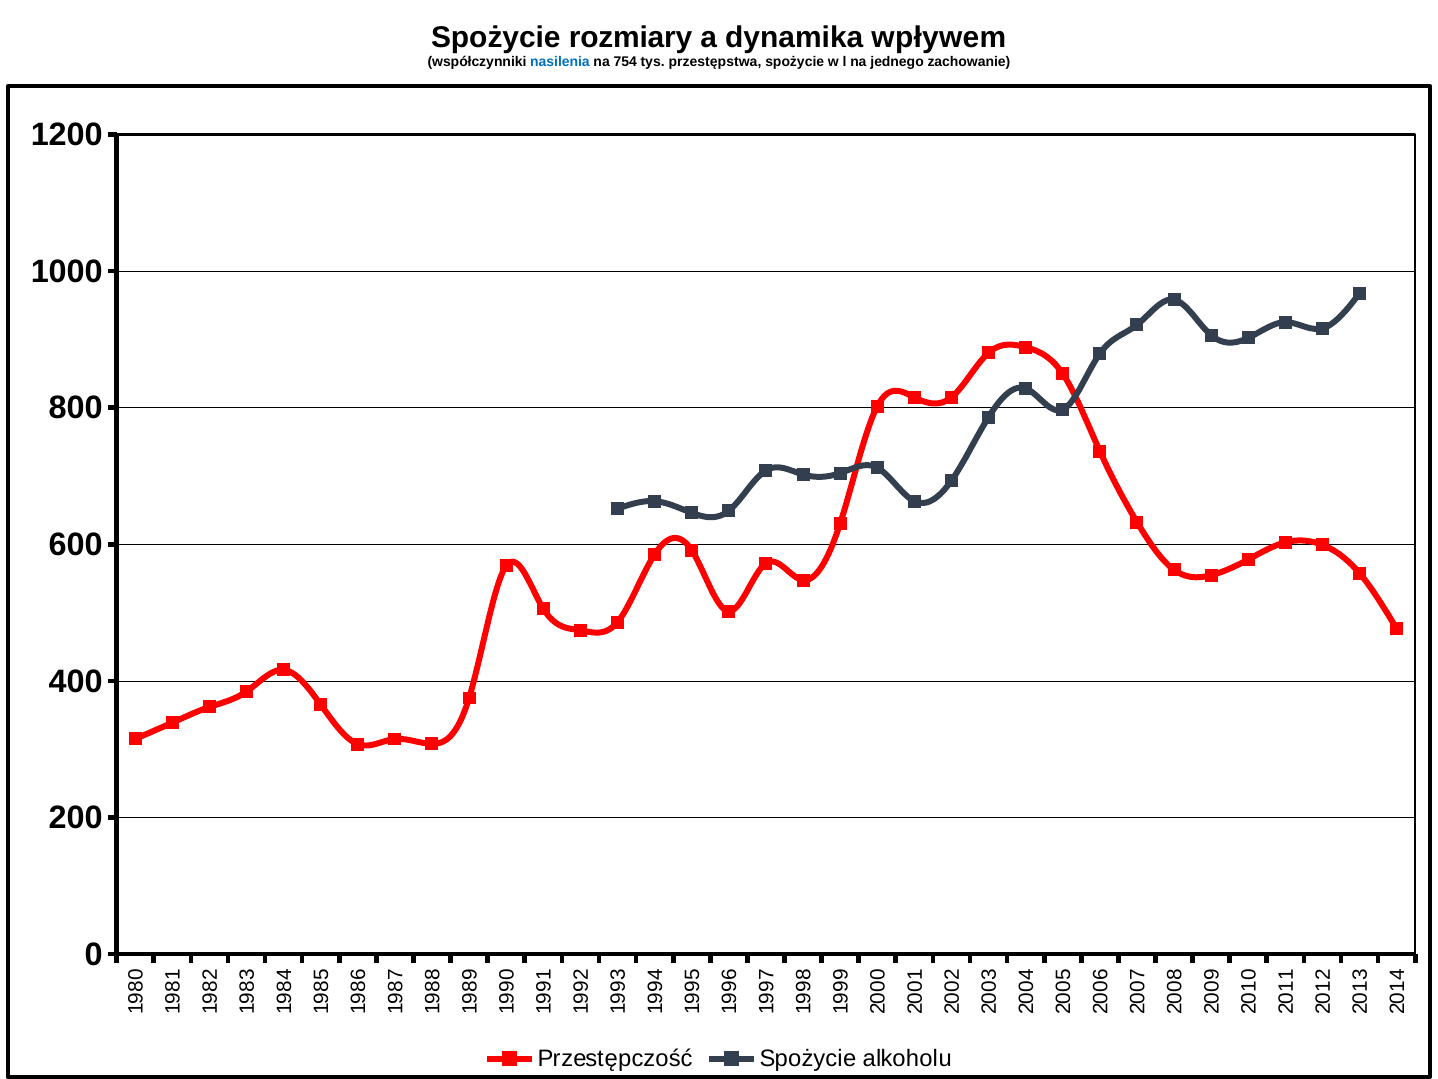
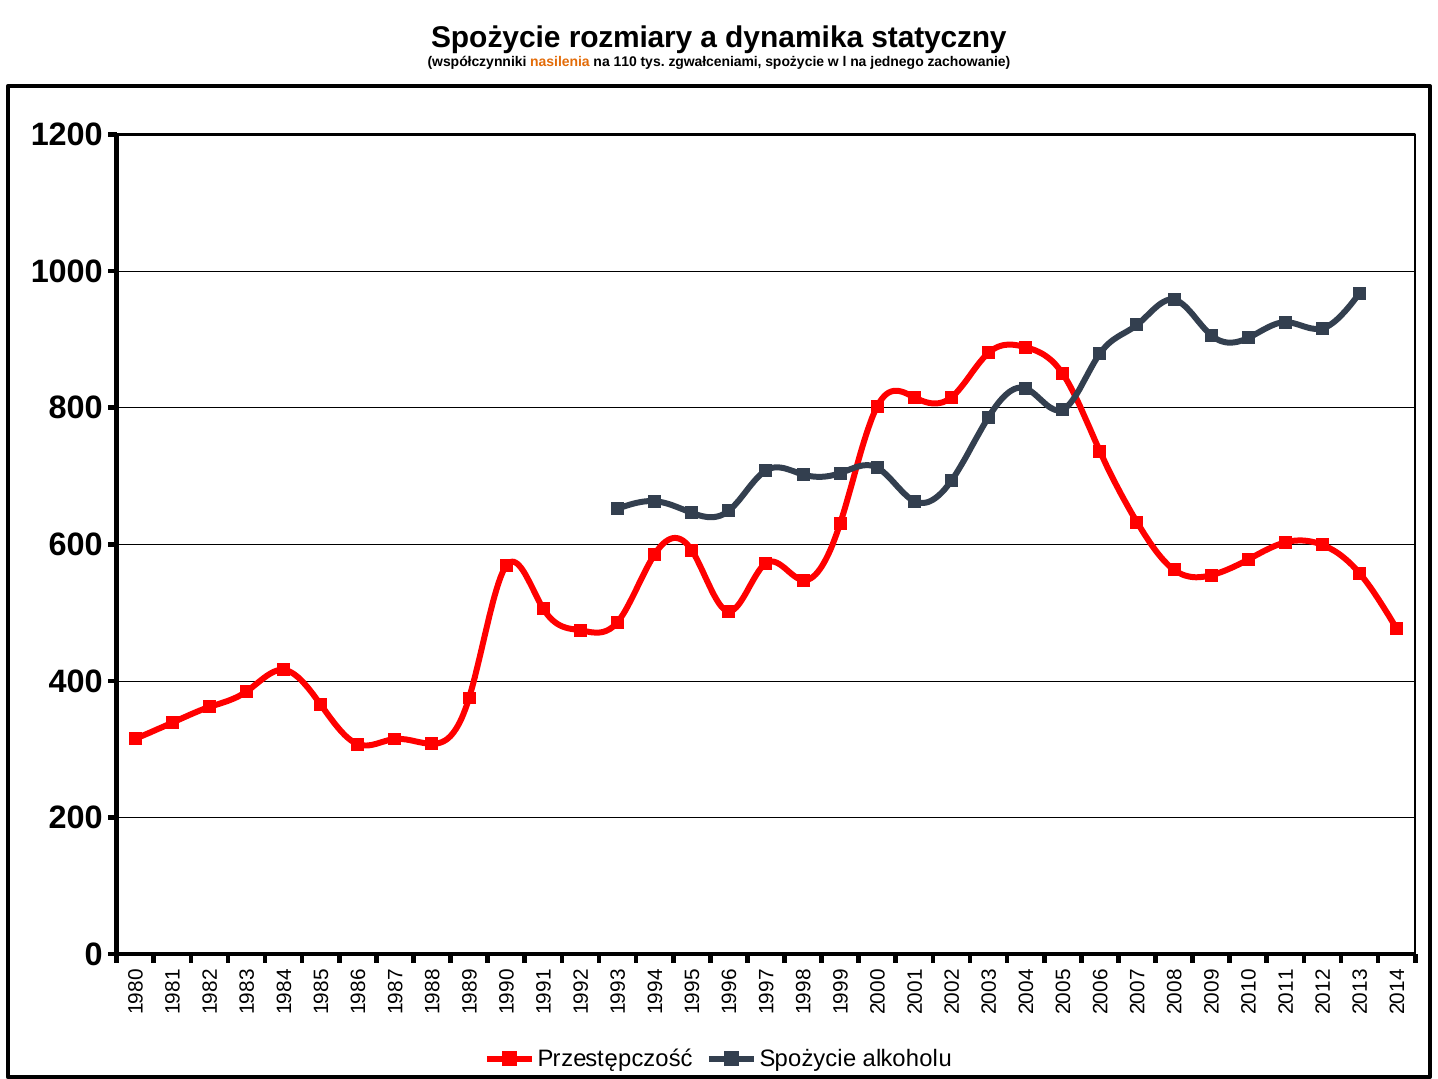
wpływem: wpływem -> statyczny (939, 38)
nasilenia colour: blue -> orange (560, 62)
754: 754 -> 110 (625, 62)
przestępstwa: przestępstwa -> zgwałceniami (715, 62)
